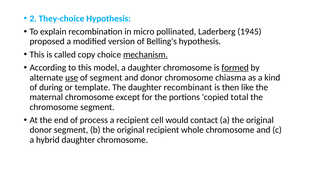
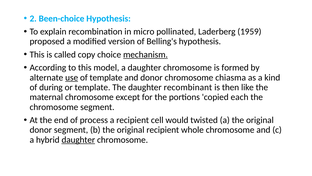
They-choice: They-choice -> Been-choice (62, 18)
1945: 1945 -> 1959 (249, 32)
formed underline: present -> none (235, 67)
of segment: segment -> template (106, 77)
total: total -> each (240, 97)
contact: contact -> twisted (204, 120)
daughter underline: none -> present (78, 139)
